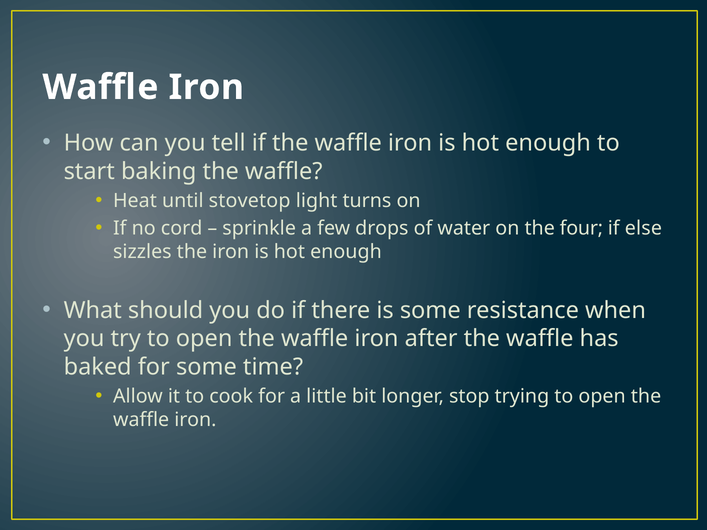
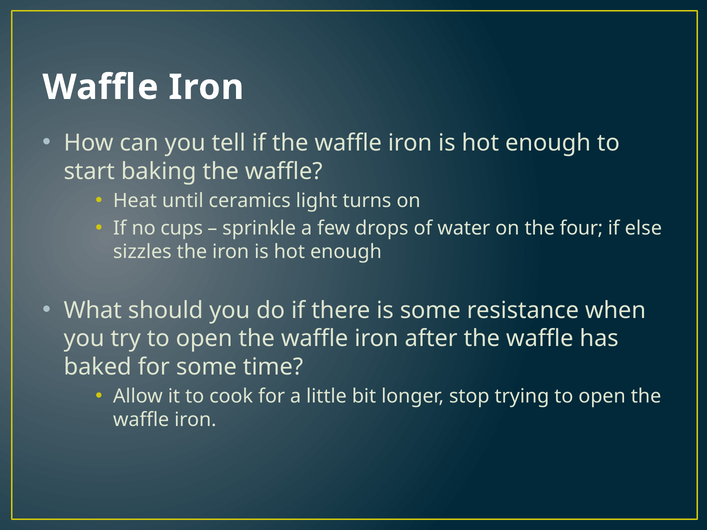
stovetop: stovetop -> ceramics (250, 201)
cord: cord -> cups (182, 228)
